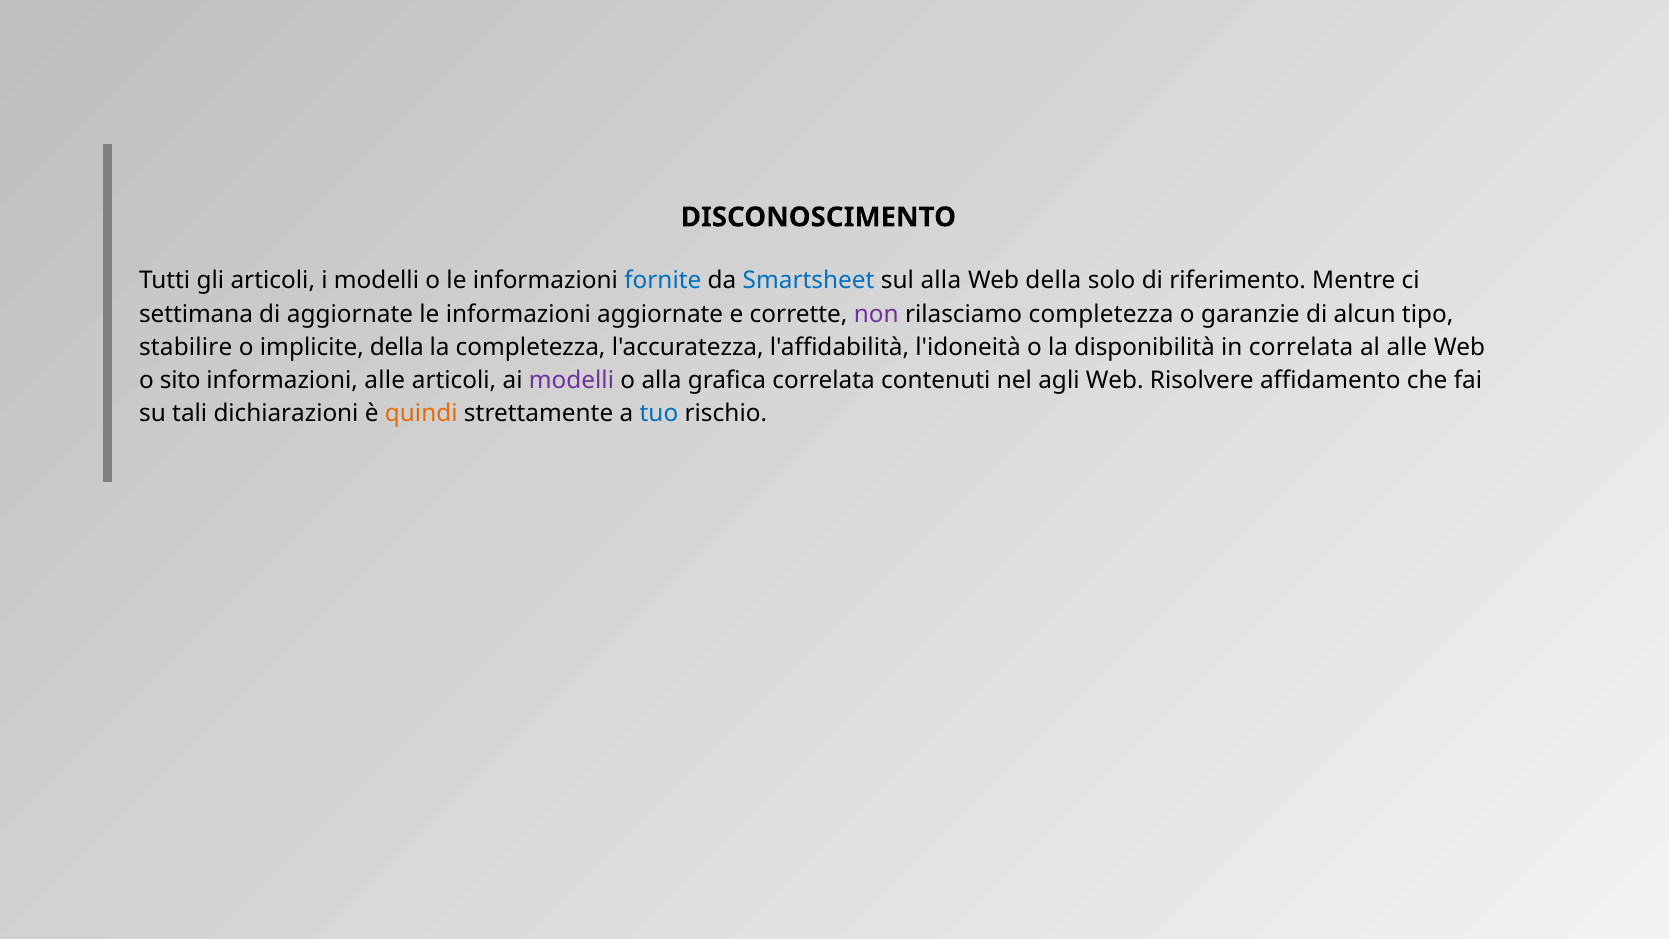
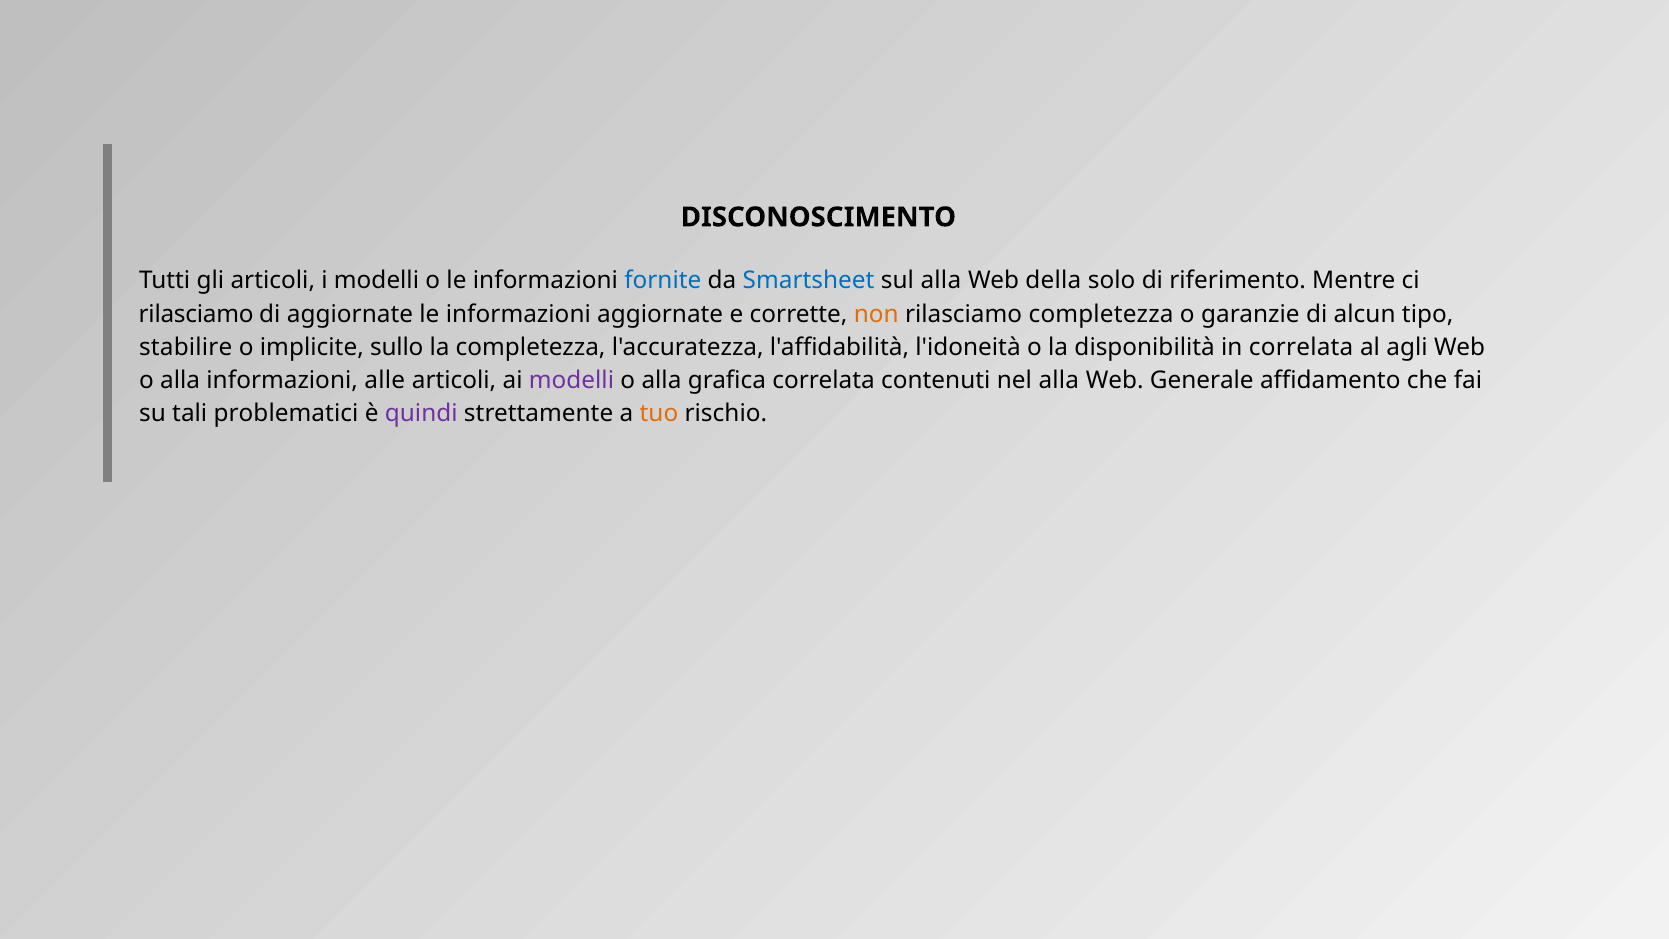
settimana: settimana -> rilasciamo (196, 314)
non colour: purple -> orange (876, 314)
implicite della: della -> sullo (397, 347)
al alle: alle -> agli (1407, 347)
sito: sito -> alla (180, 380)
nel agli: agli -> alla (1059, 380)
Risolvere: Risolvere -> Generale (1202, 380)
dichiarazioni: dichiarazioni -> problematici (286, 414)
quindi colour: orange -> purple (421, 414)
tuo colour: blue -> orange (659, 414)
